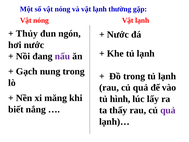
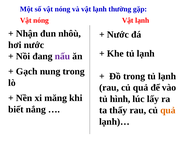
Thủy: Thủy -> Nhận (27, 34)
ngón: ngón -> nhôù (70, 34)
quả colour: purple -> orange (168, 110)
